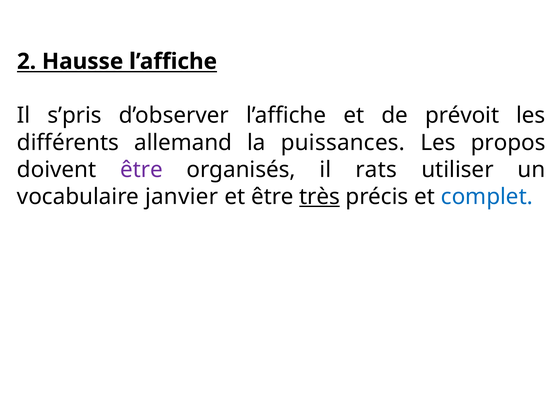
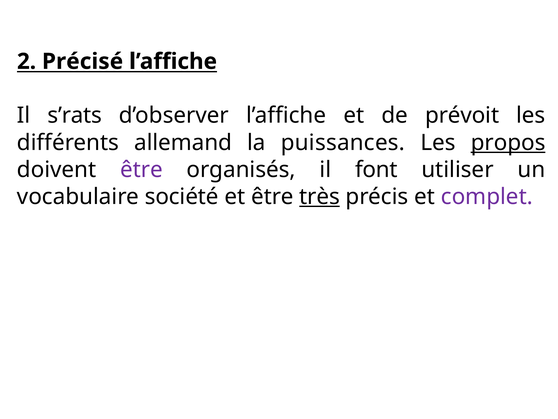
Hausse: Hausse -> Précisé (83, 61)
s’pris: s’pris -> s’rats (75, 115)
propos underline: none -> present (508, 142)
rats: rats -> font (376, 169)
janvier: janvier -> société (182, 196)
complet colour: blue -> purple (487, 196)
